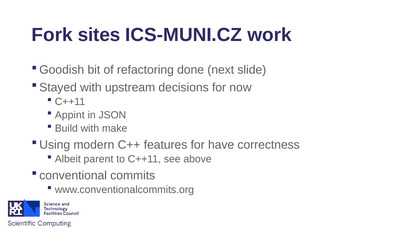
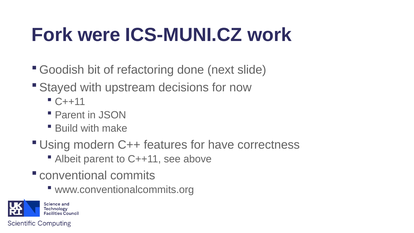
sites: sites -> were (99, 35)
Appint: Appint -> Parent (70, 115)
